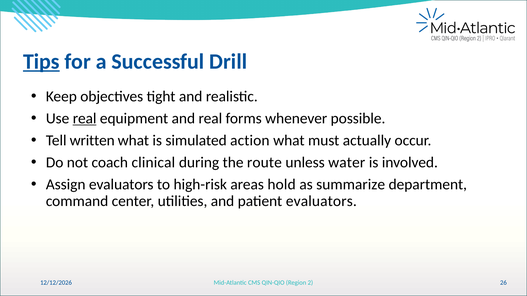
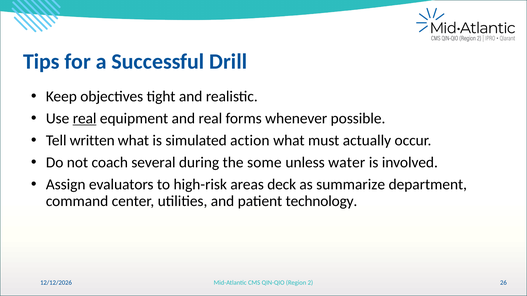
Tips underline: present -> none (41, 62)
clinical: clinical -> several (153, 163)
route: route -> some (264, 163)
hold: hold -> deck (282, 185)
patient evaluators: evaluators -> technology (321, 201)
